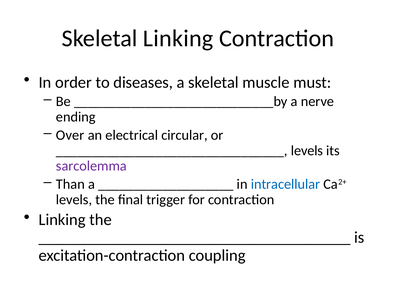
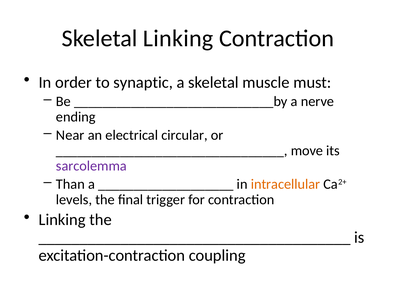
diseases: diseases -> synaptic (143, 82)
Over: Over -> Near (70, 135)
levels: levels -> move (307, 151)
intracellular colour: blue -> orange (285, 184)
